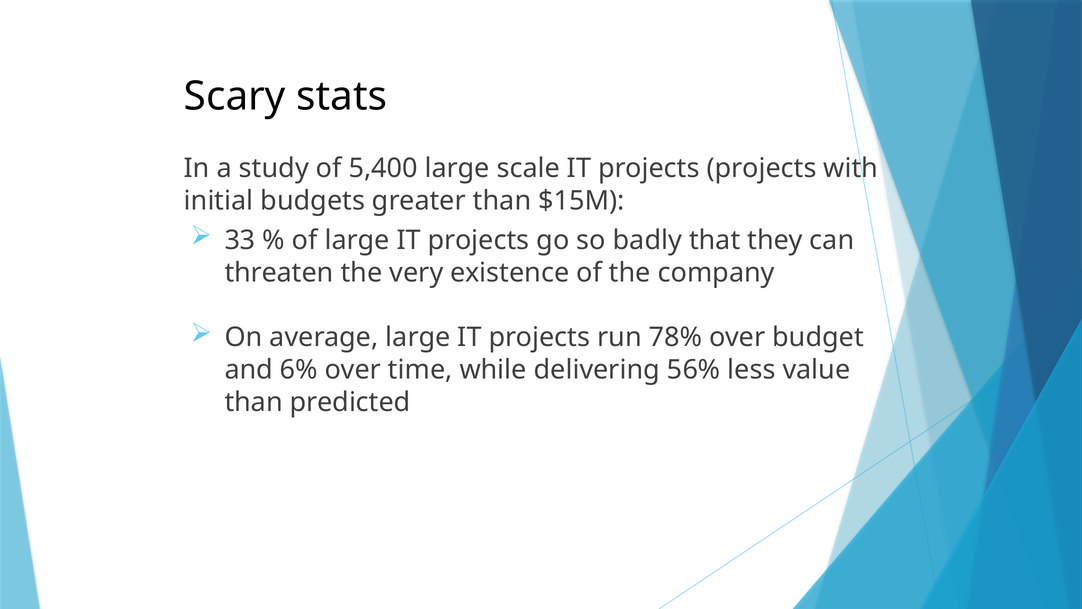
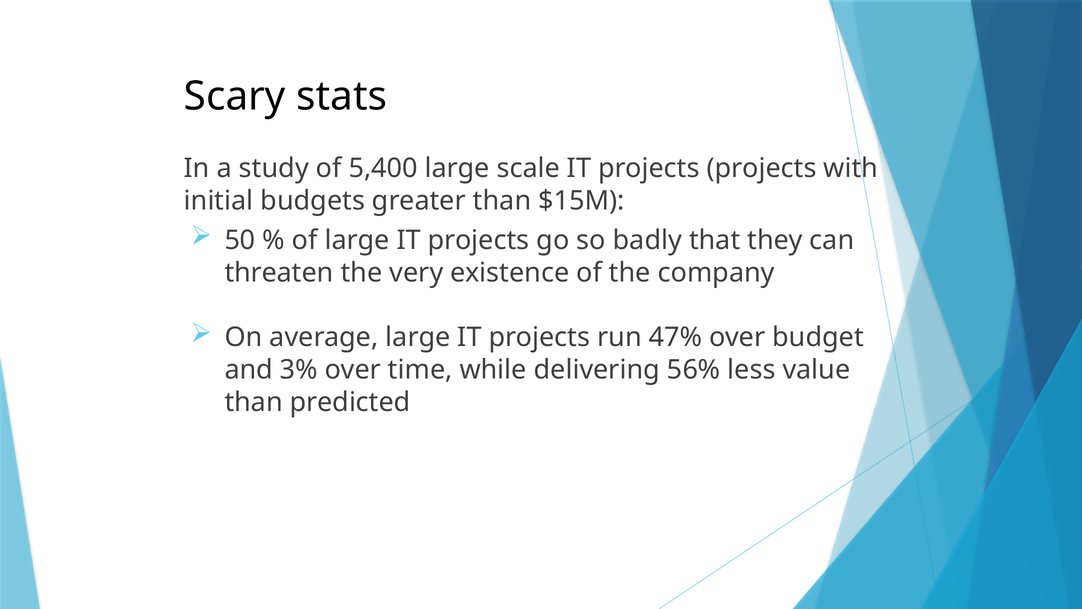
33: 33 -> 50 (240, 240)
78%: 78% -> 47% (676, 337)
6%: 6% -> 3% (299, 370)
